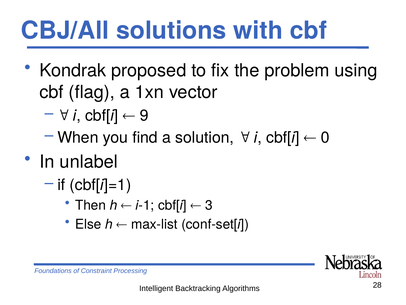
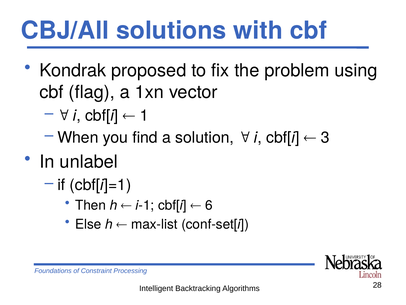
9: 9 -> 1 (144, 115)
0: 0 -> 3 (325, 137)
3: 3 -> 6 (209, 205)
